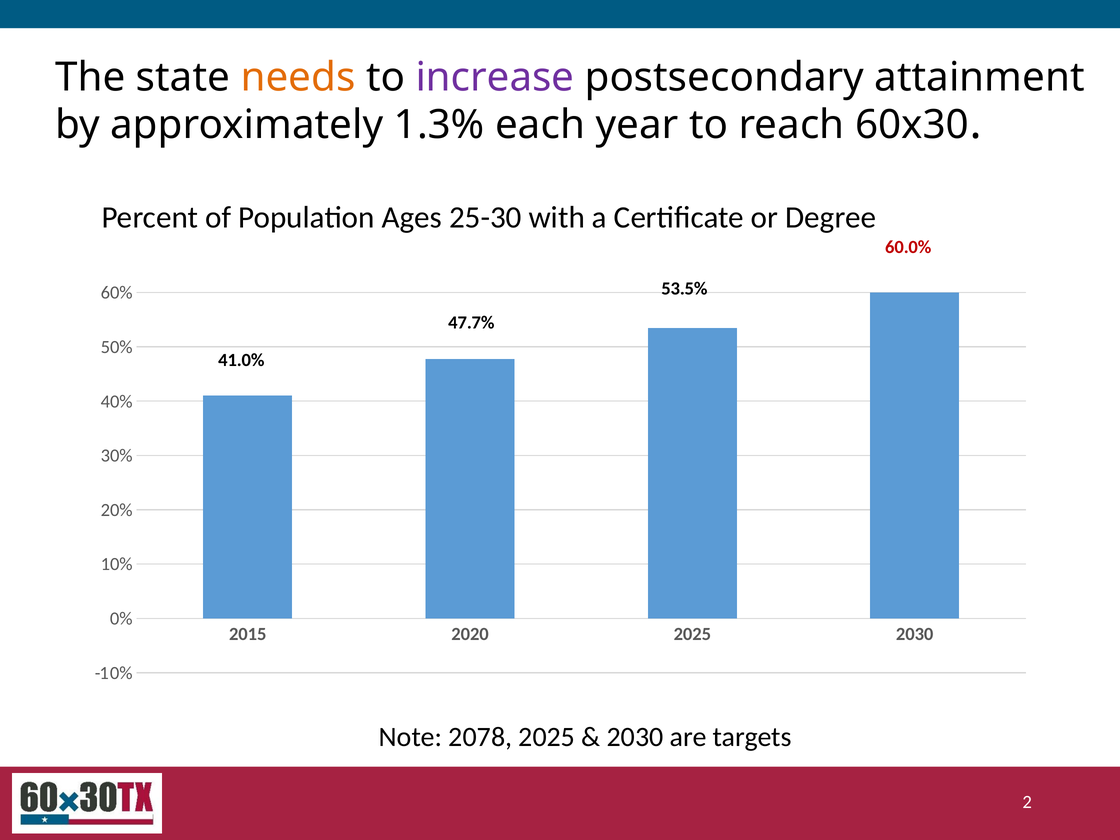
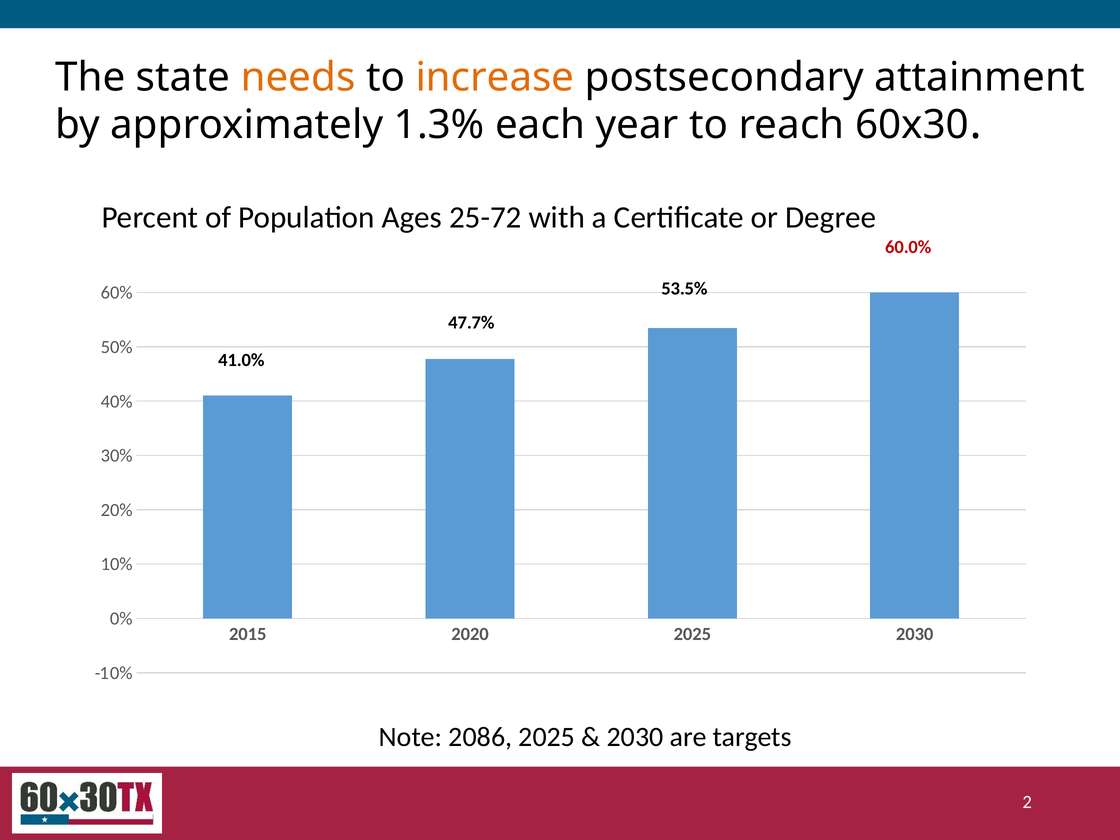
increase colour: purple -> orange (495, 77)
25-30: 25-30 -> 25-72 (485, 218)
2078: 2078 -> 2086 (480, 737)
